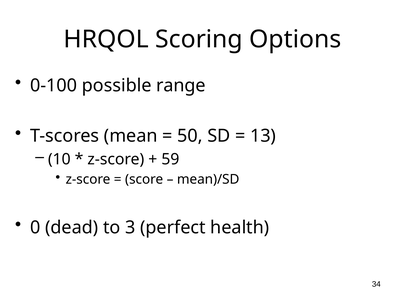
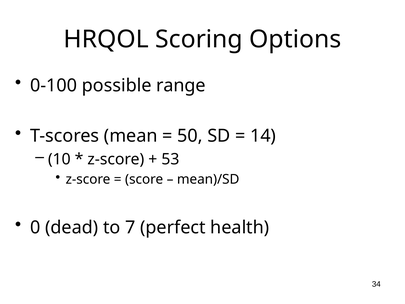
13: 13 -> 14 (263, 136)
59: 59 -> 53 (170, 159)
3: 3 -> 7 (130, 227)
